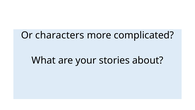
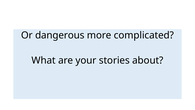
characters: characters -> dangerous (60, 35)
